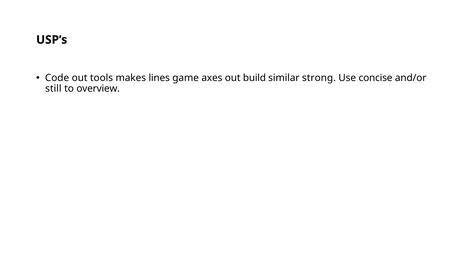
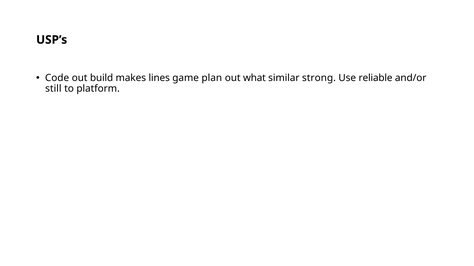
tools: tools -> build (102, 78)
axes: axes -> plan (212, 78)
build: build -> what (254, 78)
concise: concise -> reliable (376, 78)
overview: overview -> platform (98, 89)
